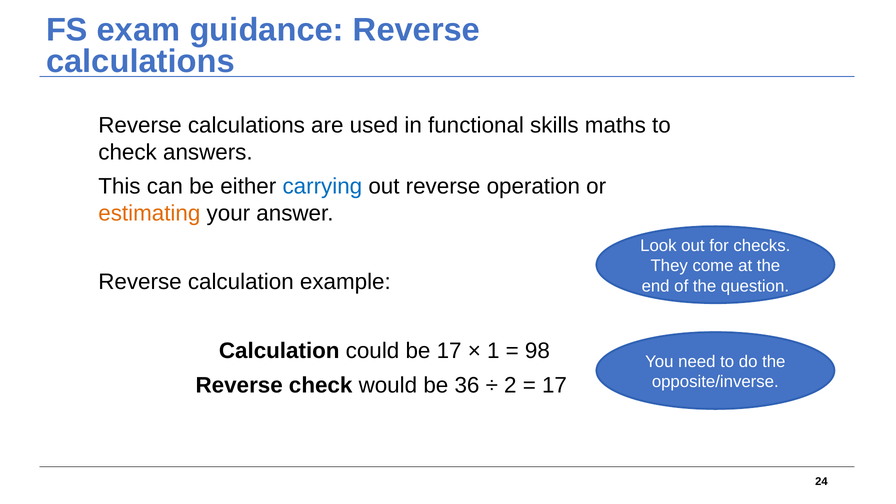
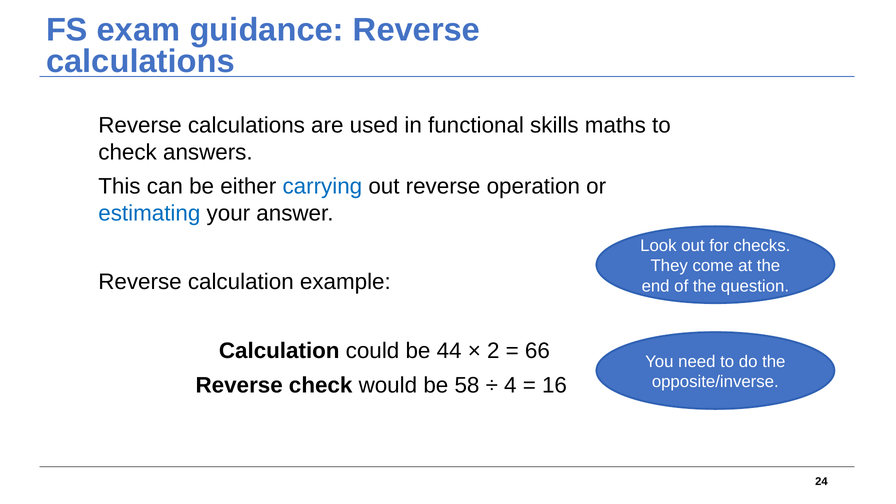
estimating colour: orange -> blue (149, 213)
be 17: 17 -> 44 (449, 351)
1: 1 -> 2 (493, 351)
98: 98 -> 66 (537, 351)
36: 36 -> 58 (467, 385)
2: 2 -> 4 (510, 385)
17: 17 -> 16 (554, 385)
